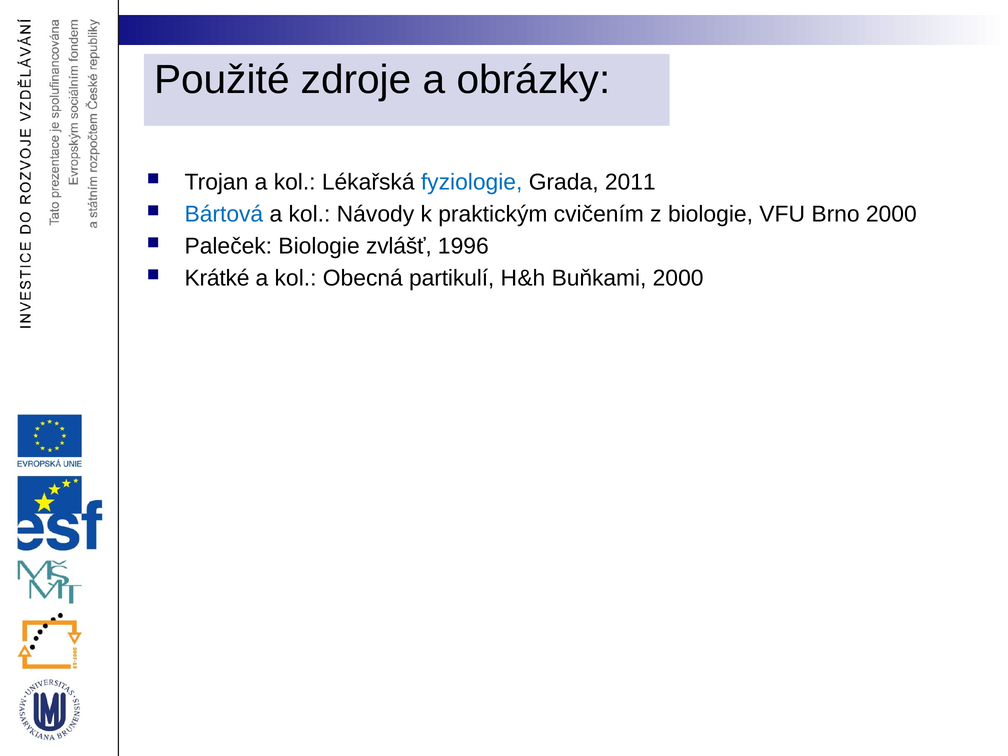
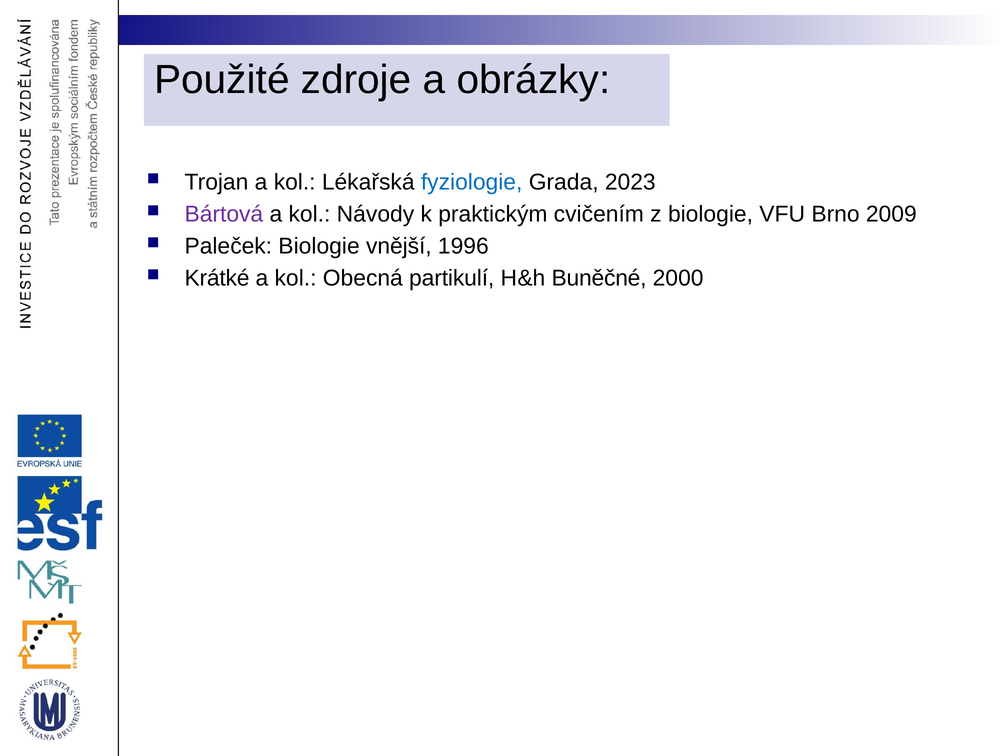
2011: 2011 -> 2023 (630, 182)
Bártová colour: blue -> purple (224, 214)
Brno 2000: 2000 -> 2009 (891, 214)
zvlášť: zvlášť -> vnější (399, 246)
Buňkami: Buňkami -> Buněčné (599, 278)
